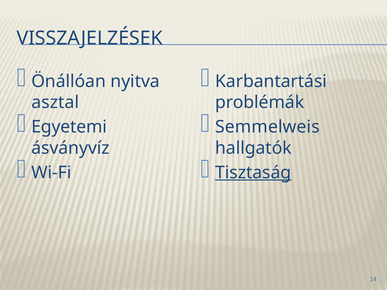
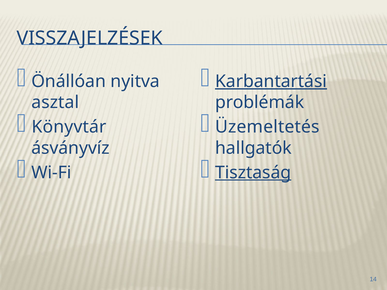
Karbantartási underline: none -> present (271, 81)
Egyetemi: Egyetemi -> Könyvtár (69, 127)
Semmelweis: Semmelweis -> Üzemeltetés (267, 127)
